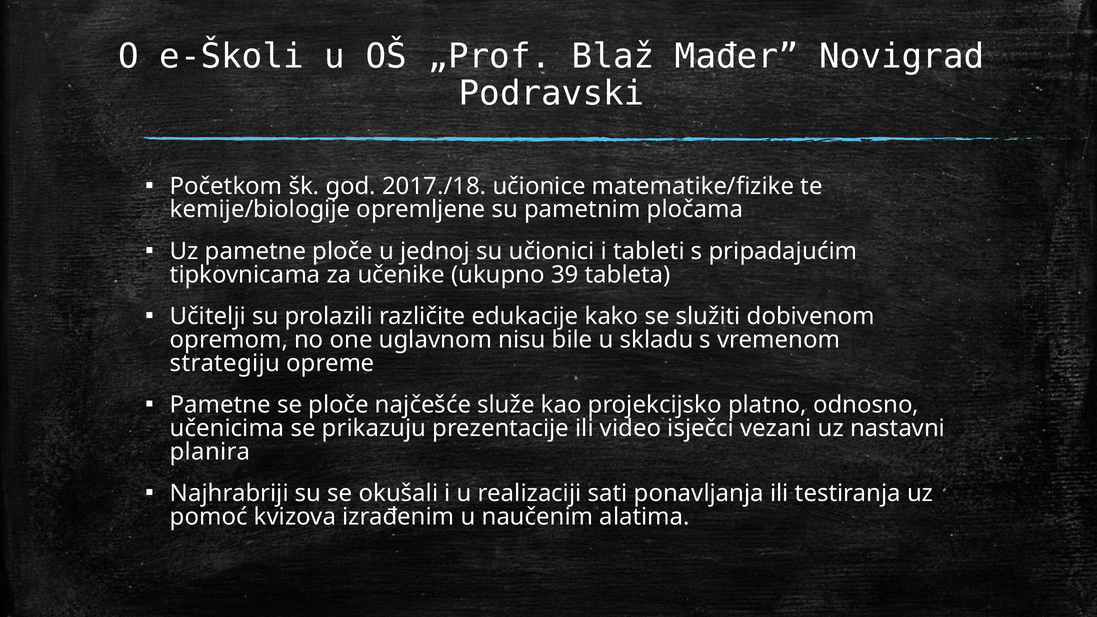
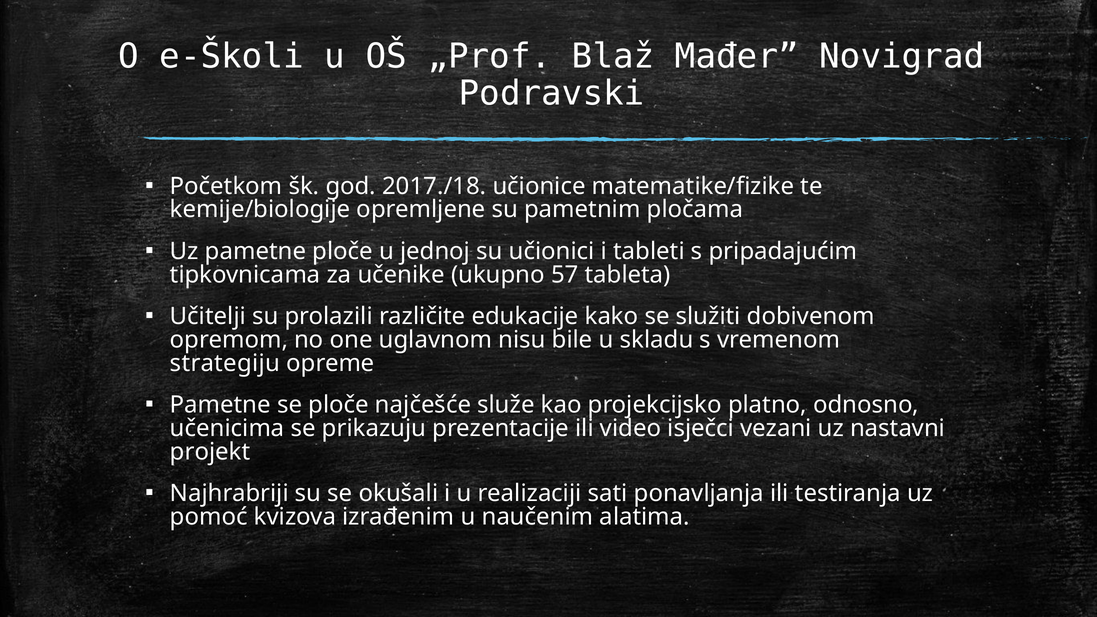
39: 39 -> 57 (565, 275)
planira: planira -> projekt (210, 452)
